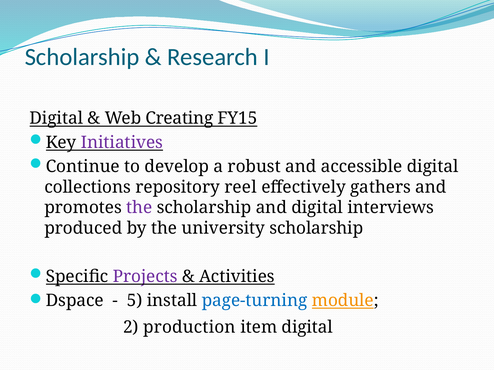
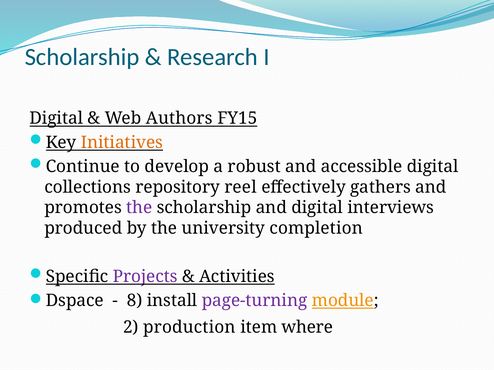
Creating: Creating -> Authors (179, 118)
Initiatives colour: purple -> orange (122, 143)
university scholarship: scholarship -> completion (316, 228)
5: 5 -> 8 (135, 301)
page-turning colour: blue -> purple (255, 301)
item digital: digital -> where (307, 328)
